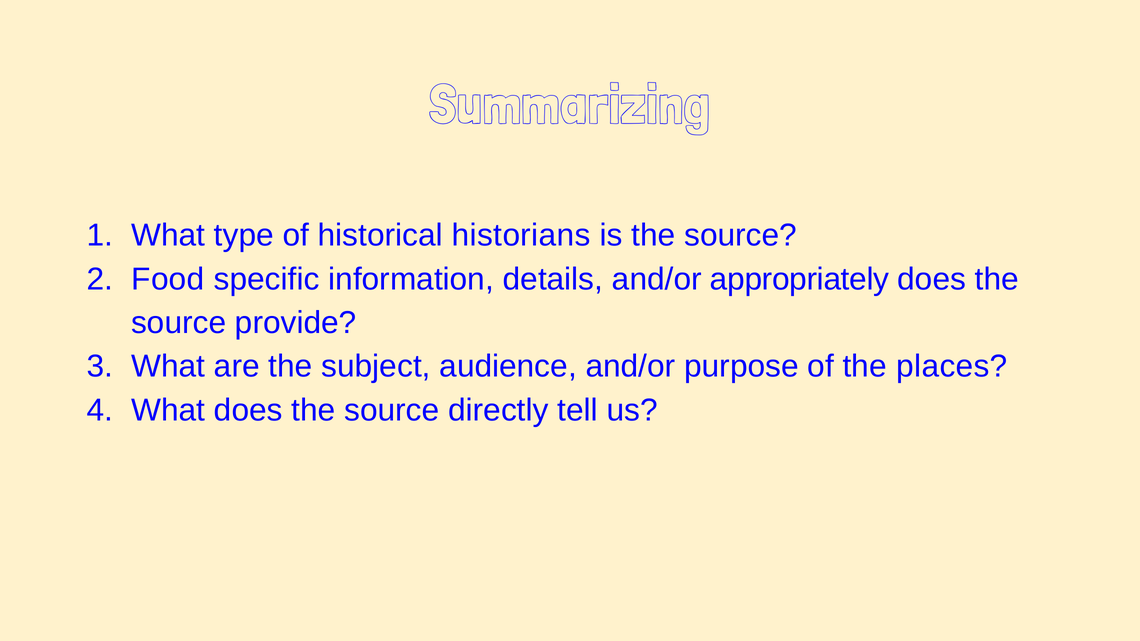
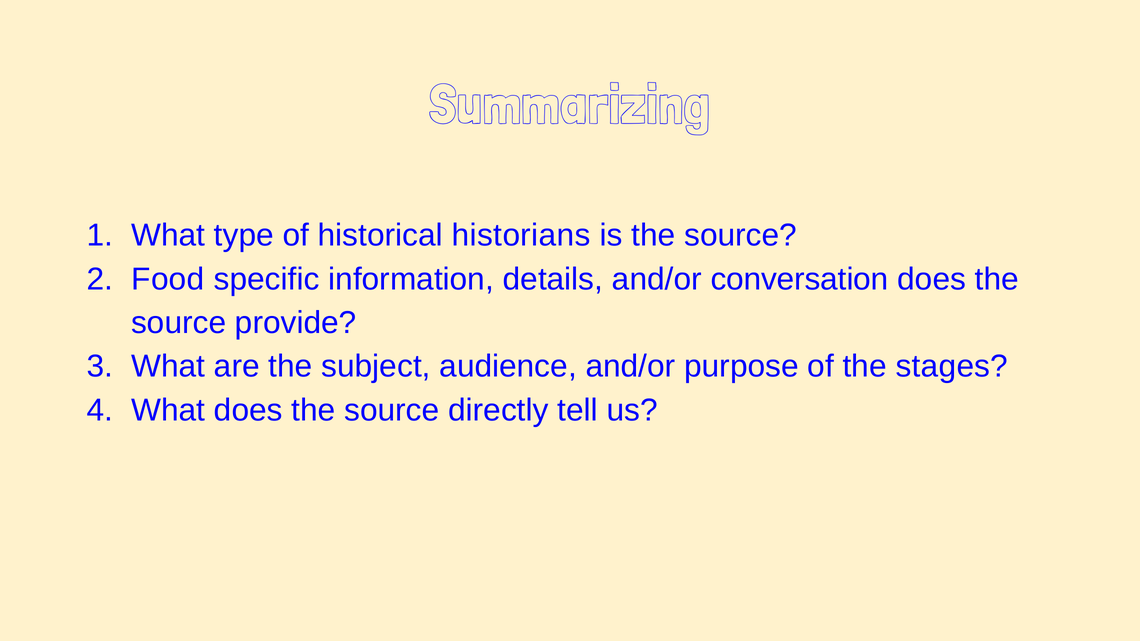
appropriately: appropriately -> conversation (800, 279)
places: places -> stages (952, 367)
